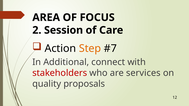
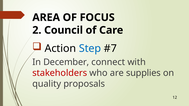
Session: Session -> Council (64, 30)
Step colour: orange -> blue (90, 49)
Additional: Additional -> December (66, 62)
services: services -> supplies (143, 73)
